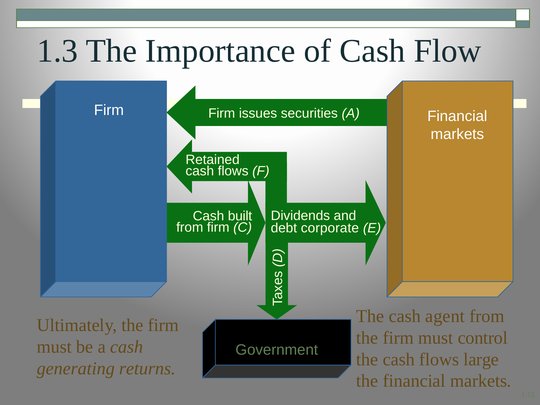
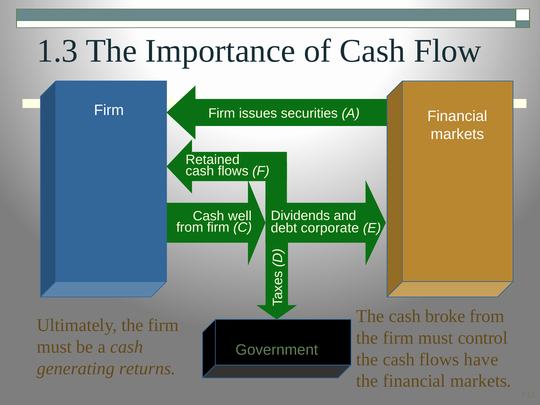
built: built -> well (240, 216)
agent: agent -> broke (445, 316)
large: large -> have (481, 359)
